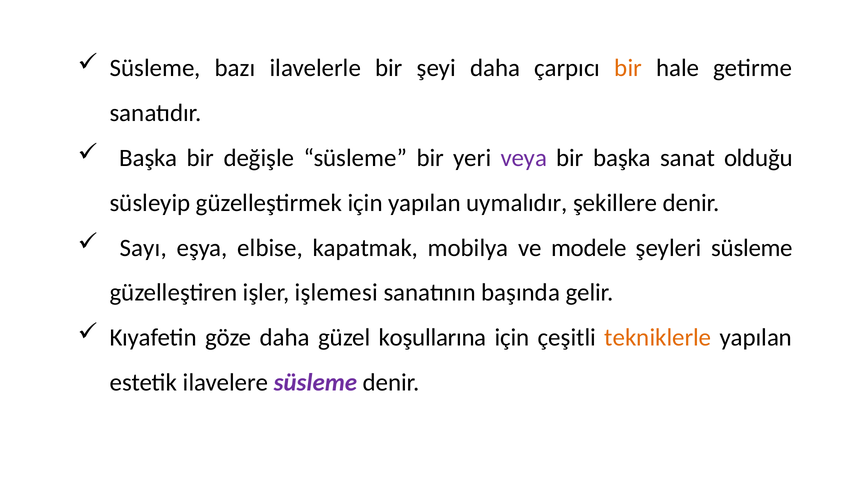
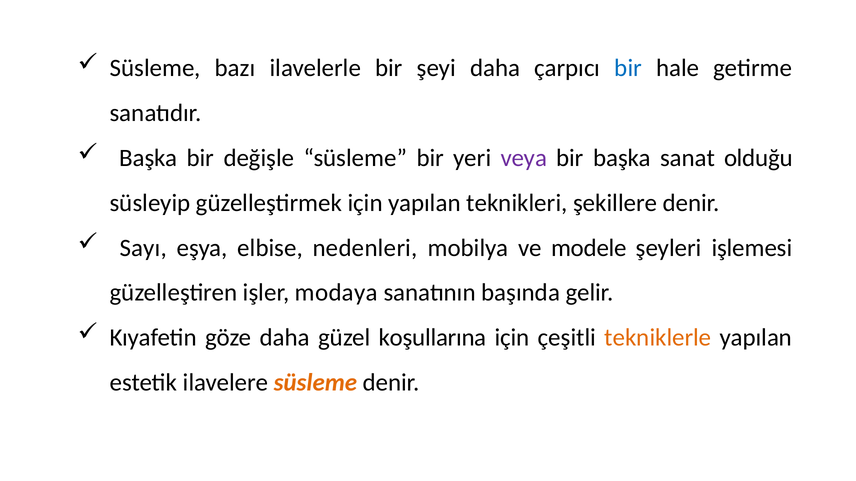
bir colour: orange -> blue (628, 68)
uymalıdır: uymalıdır -> teknikleri (517, 203)
kapatmak: kapatmak -> nedenleri (365, 248)
şeyleri süsleme: süsleme -> işlemesi (752, 248)
işlemesi: işlemesi -> modaya (336, 293)
süsleme colour: purple -> orange (315, 383)
